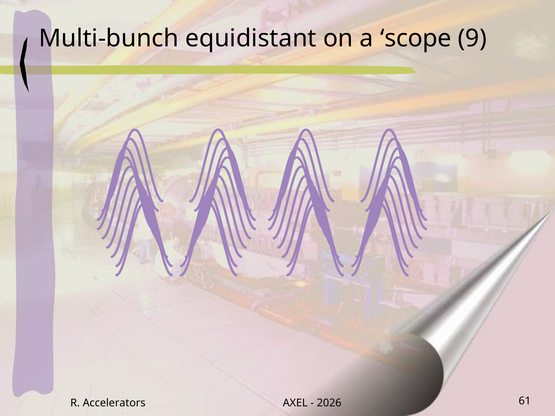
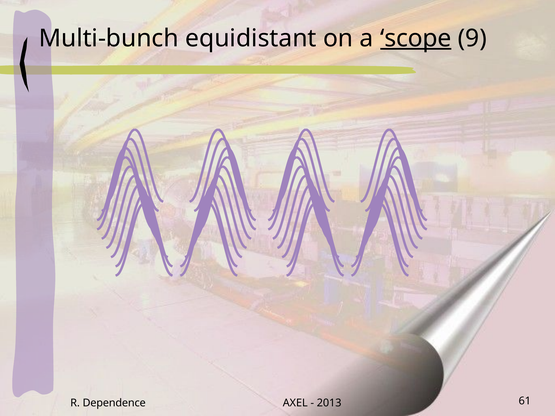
scope underline: none -> present (416, 38)
Accelerators: Accelerators -> Dependence (114, 403)
2026: 2026 -> 2013 (329, 403)
